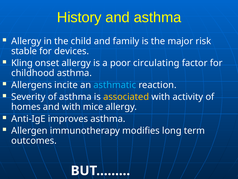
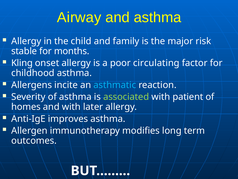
History: History -> Airway (79, 17)
devices: devices -> months (72, 51)
associated colour: yellow -> light green (126, 97)
activity: activity -> patient (188, 97)
mice: mice -> later (93, 107)
